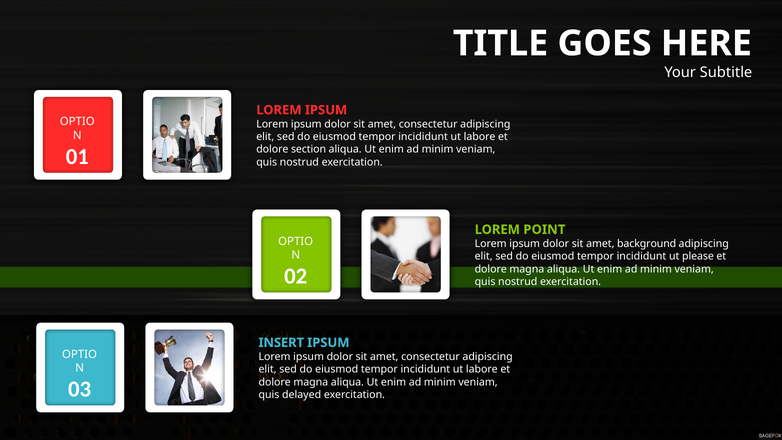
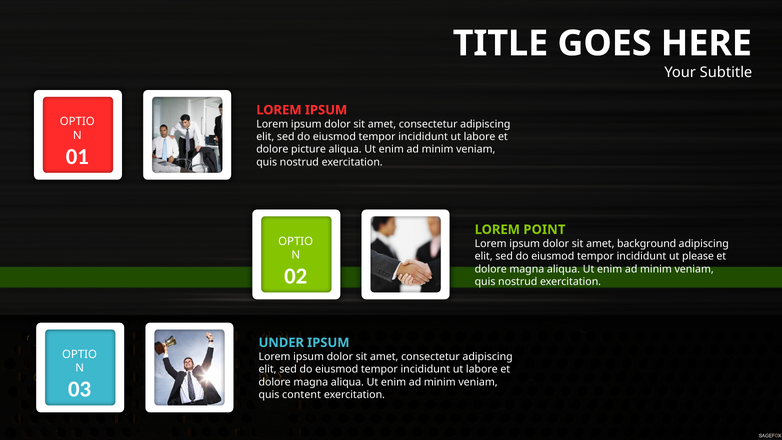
section: section -> picture (309, 149)
INSERT: INSERT -> UNDER (281, 343)
delayed: delayed -> content (302, 395)
